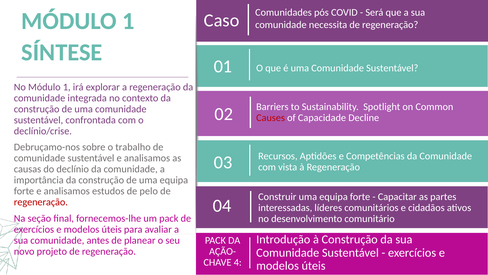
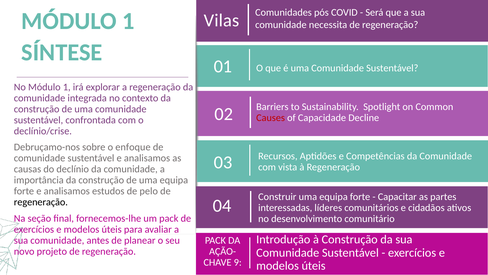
Caso: Caso -> Vilas (222, 20)
trabalho: trabalho -> enfoque (133, 147)
regeneração colour: red -> black (41, 202)
4: 4 -> 9 (238, 262)
